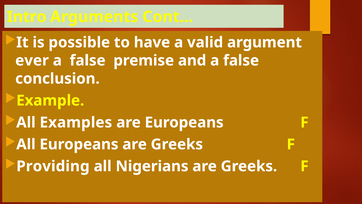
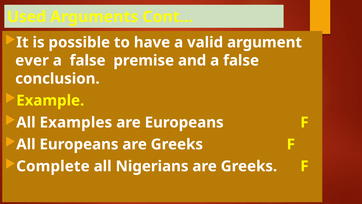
Intro: Intro -> Used (27, 17)
Providing: Providing -> Complete (53, 166)
